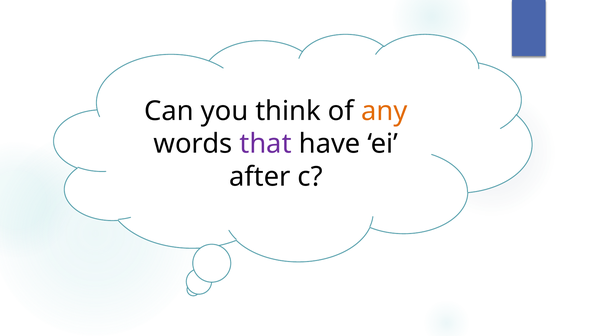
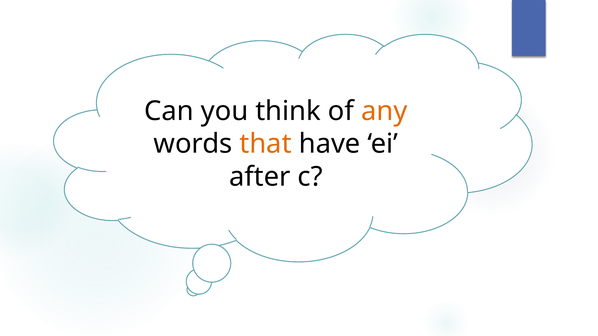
that colour: purple -> orange (266, 144)
